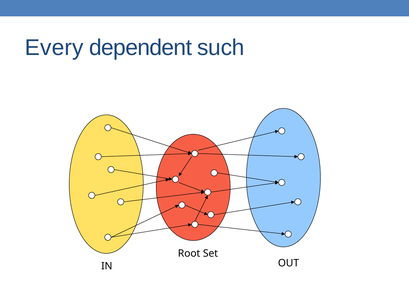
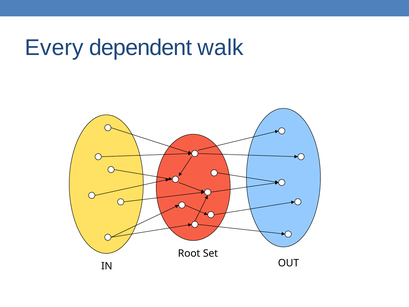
such: such -> walk (221, 48)
